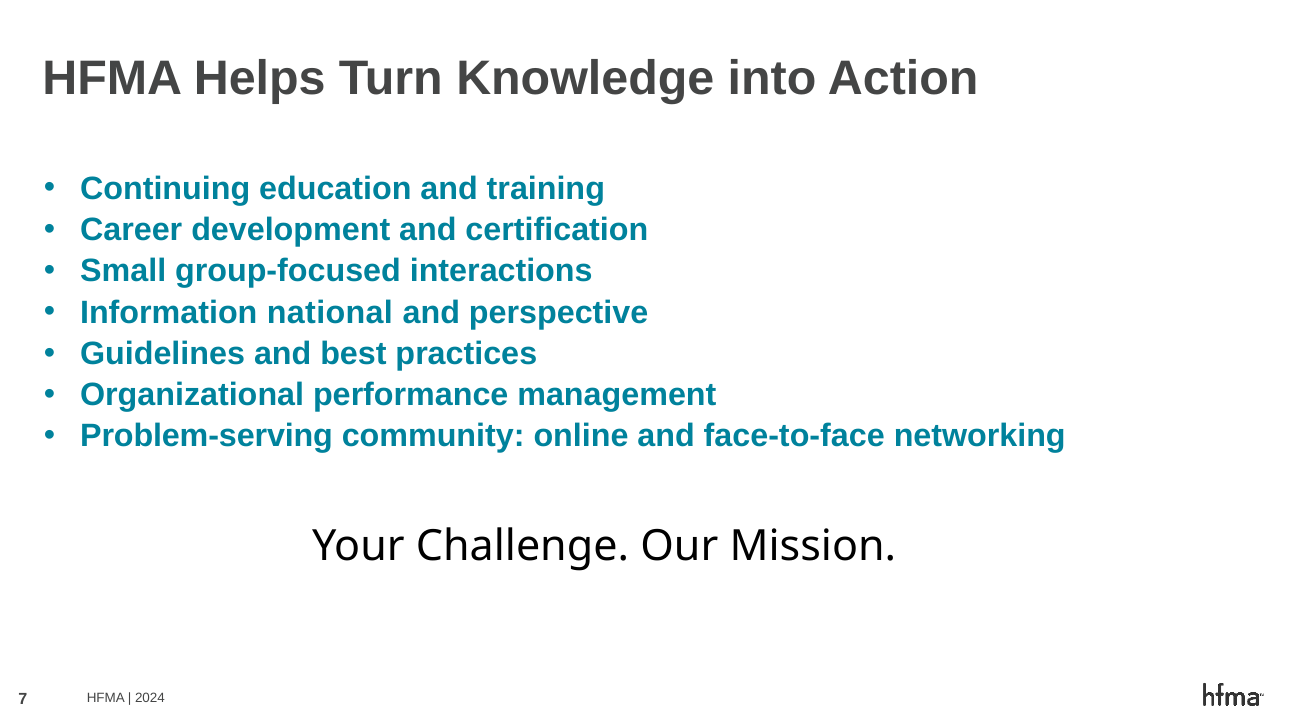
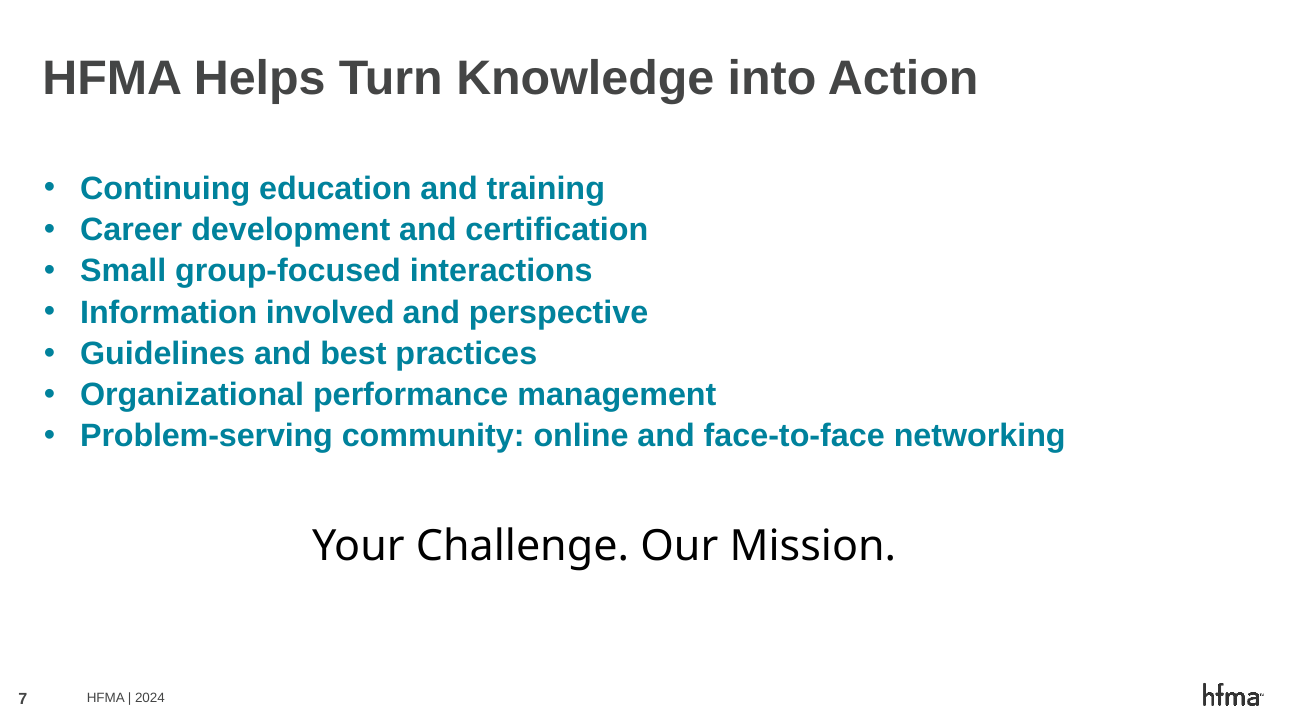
national: national -> involved (330, 313)
